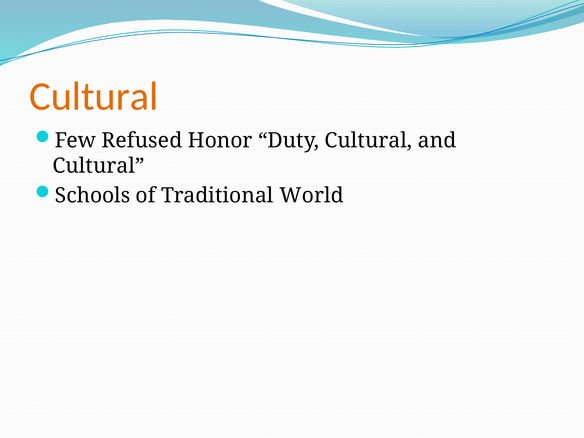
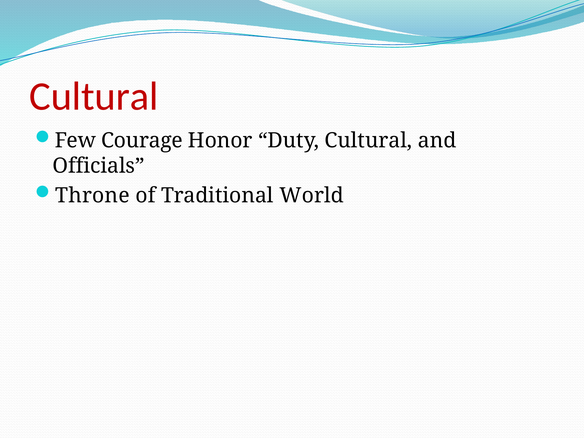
Cultural colour: orange -> red (94, 96)
Refused: Refused -> Courage (142, 141)
Cultural: Cultural -> Officials (99, 166)
Schools: Schools -> Throne (92, 195)
